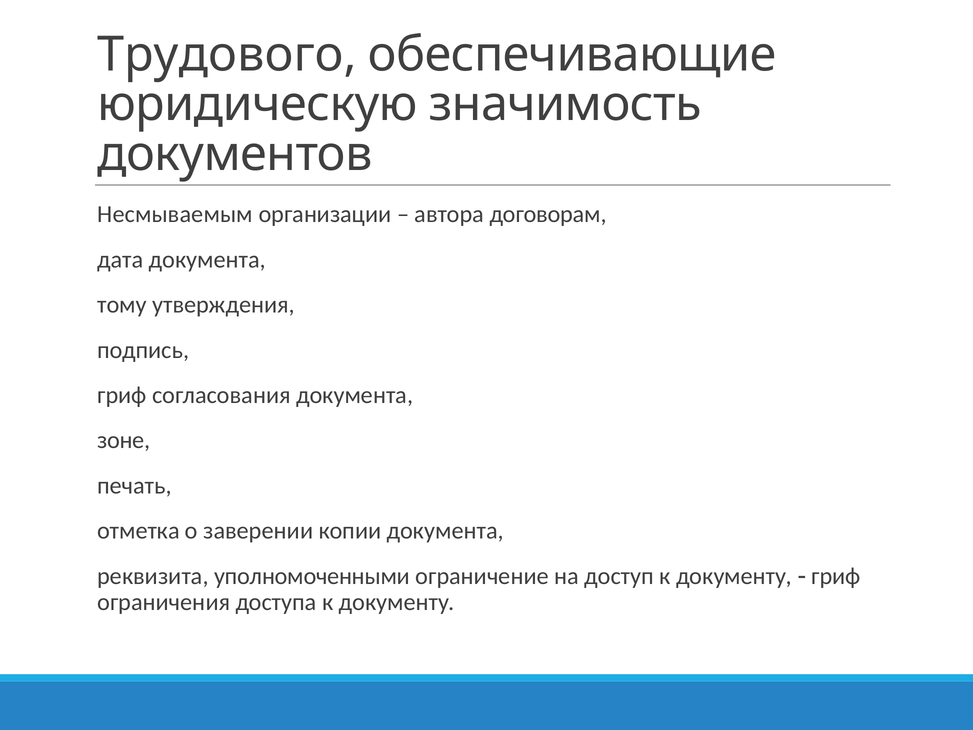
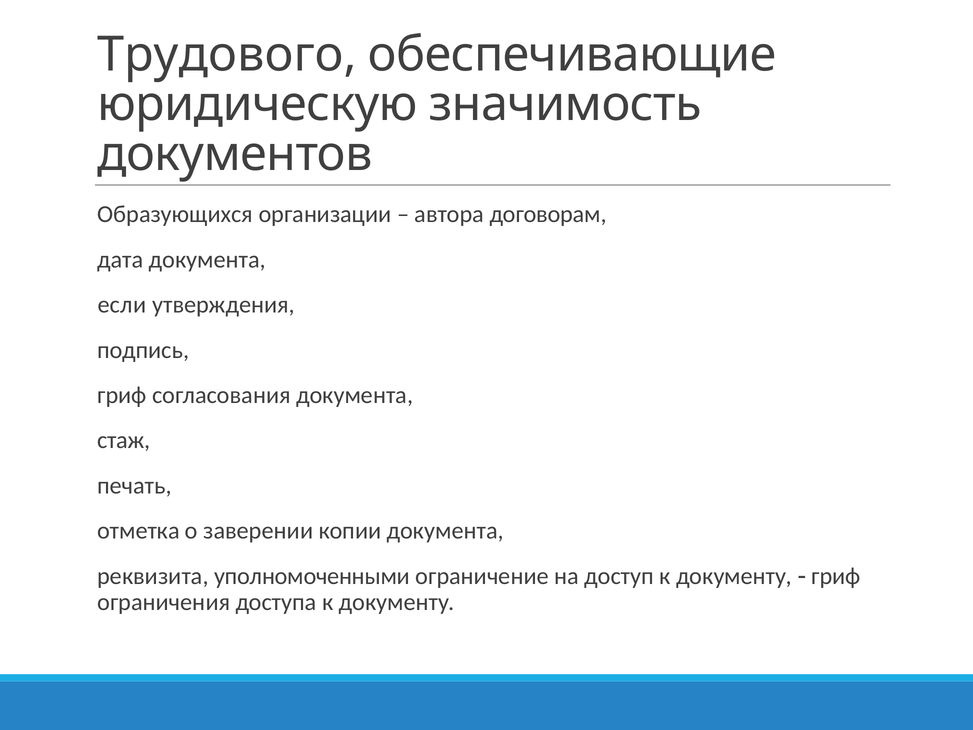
Несмываемым: Несмываемым -> Образующихся (175, 214)
тому: тому -> если (122, 305)
зоне: зоне -> стаж (124, 440)
